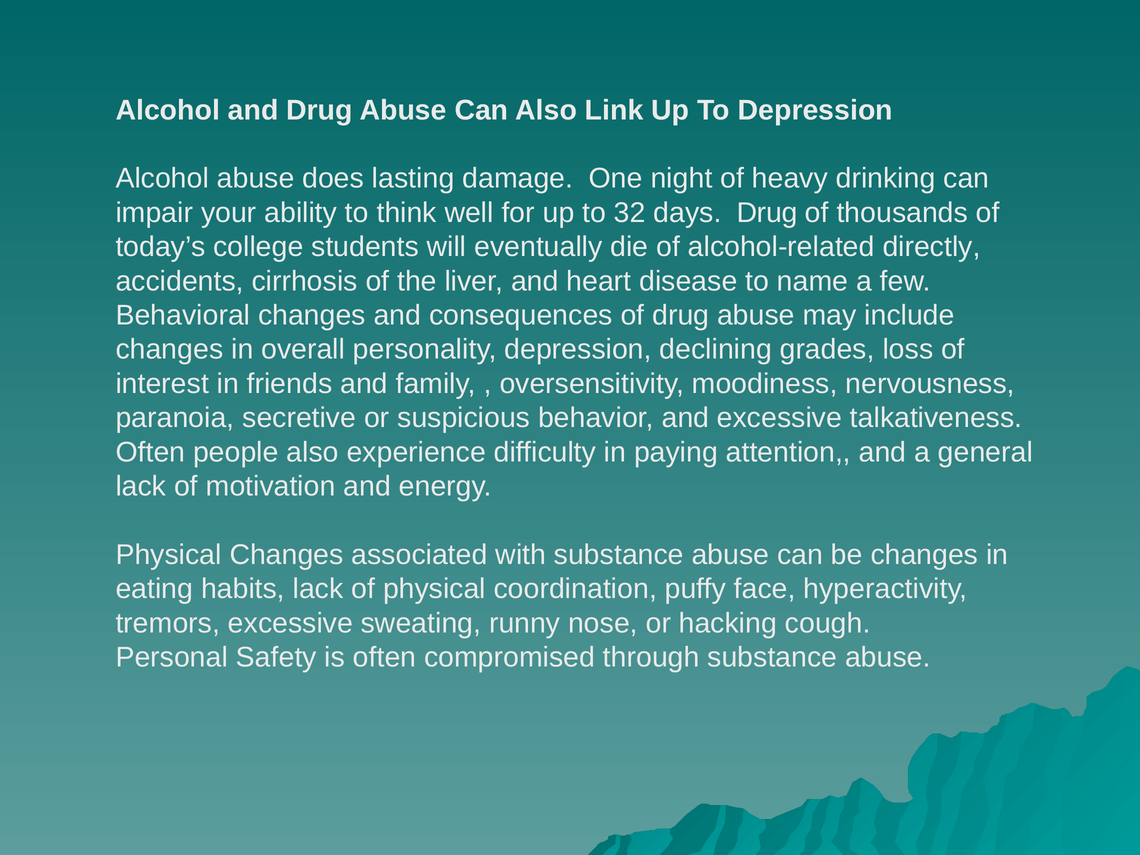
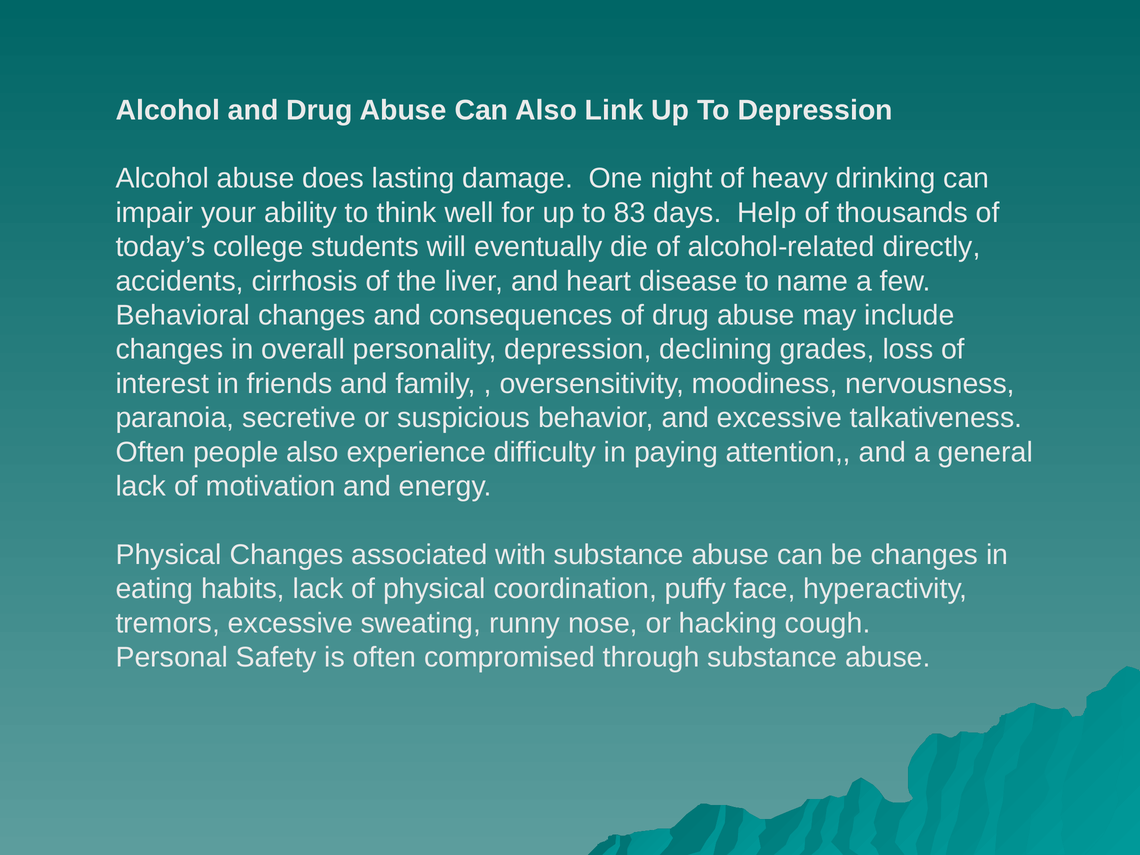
32: 32 -> 83 (630, 213)
days Drug: Drug -> Help (767, 213)
